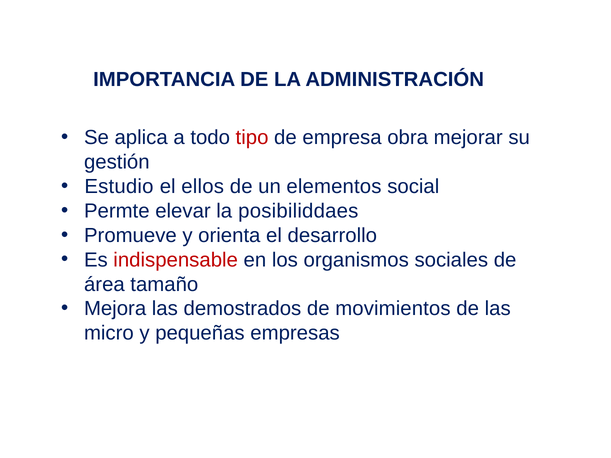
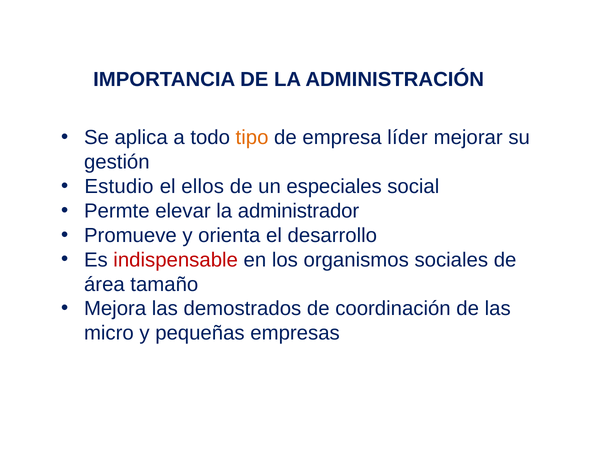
tipo colour: red -> orange (252, 138)
obra: obra -> líder (408, 138)
elementos: elementos -> especiales (334, 187)
posibiliddaes: posibiliddaes -> administrador (299, 211)
movimientos: movimientos -> coordinación (393, 309)
